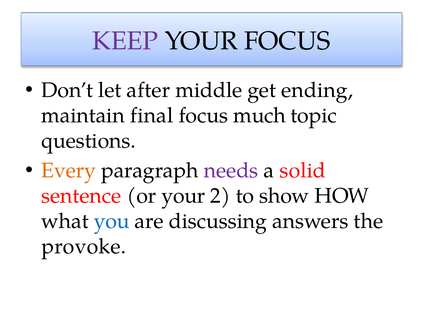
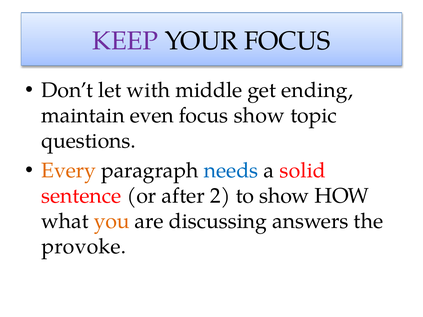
after: after -> with (148, 90)
final: final -> even (152, 116)
focus much: much -> show (259, 116)
needs colour: purple -> blue (231, 171)
or your: your -> after (183, 196)
you colour: blue -> orange (112, 221)
